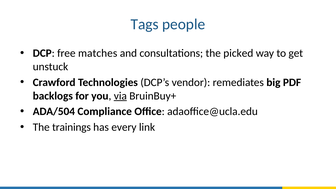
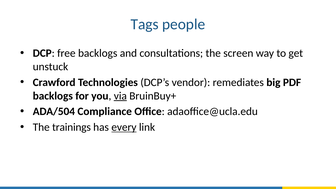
free matches: matches -> backlogs (98, 53)
picked: picked -> screen (238, 53)
every underline: none -> present (124, 127)
